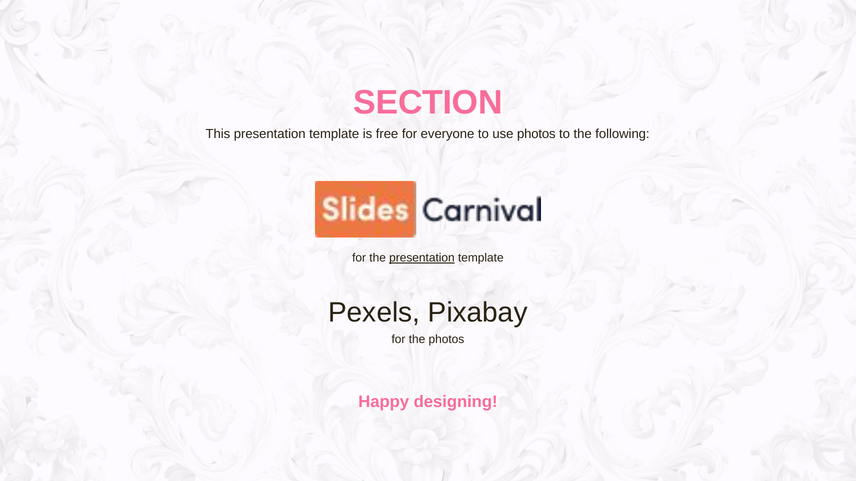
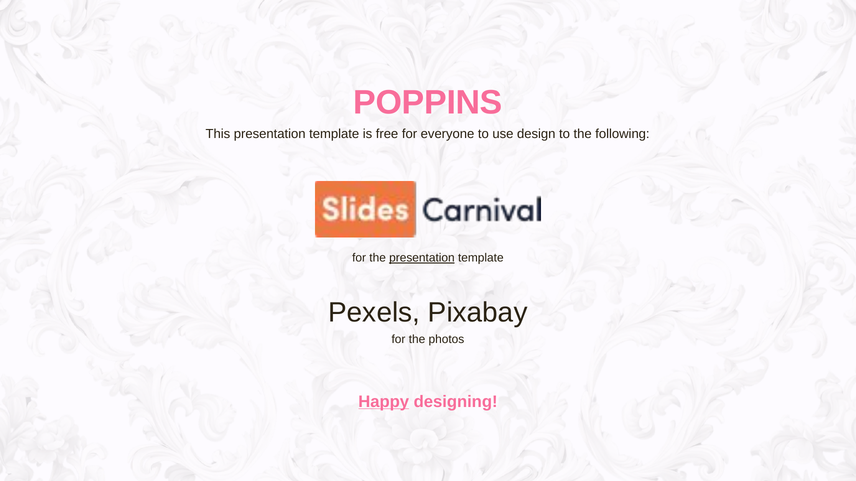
SECTION: SECTION -> POPPINS (428, 102)
use photos: photos -> design (536, 134)
Happy underline: none -> present (384, 402)
